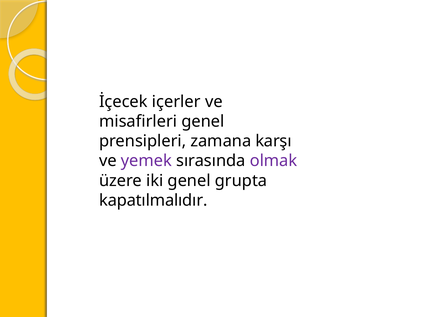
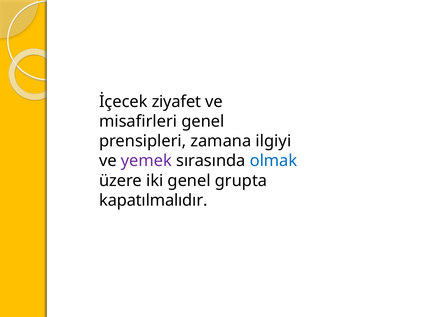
içerler: içerler -> ziyafet (176, 102)
karşı: karşı -> ilgiyi (273, 141)
olmak colour: purple -> blue (274, 161)
